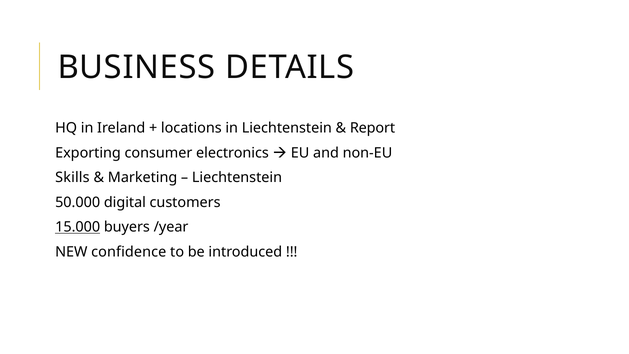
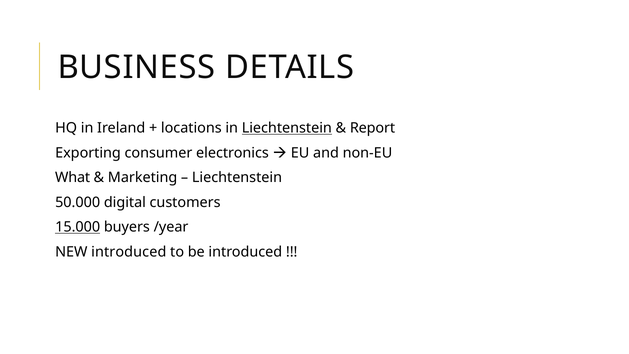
Liechtenstein underline: none -> present (287, 128)
Skills: Skills -> What (73, 177)
NEW confidence: confidence -> introduced (129, 252)
